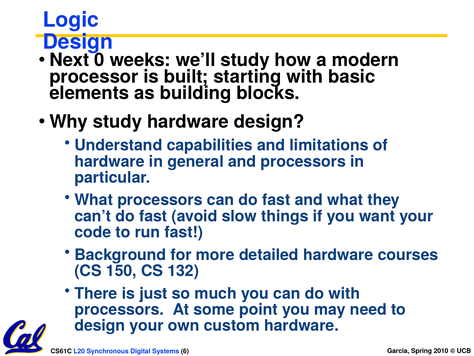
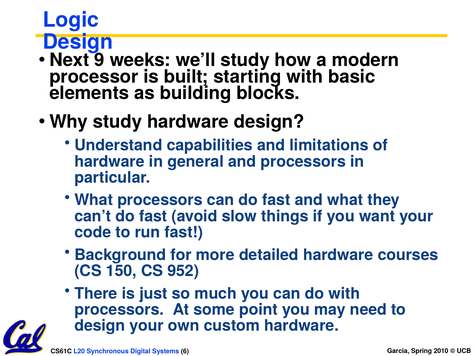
0: 0 -> 9 (99, 60)
132: 132 -> 952 (183, 271)
